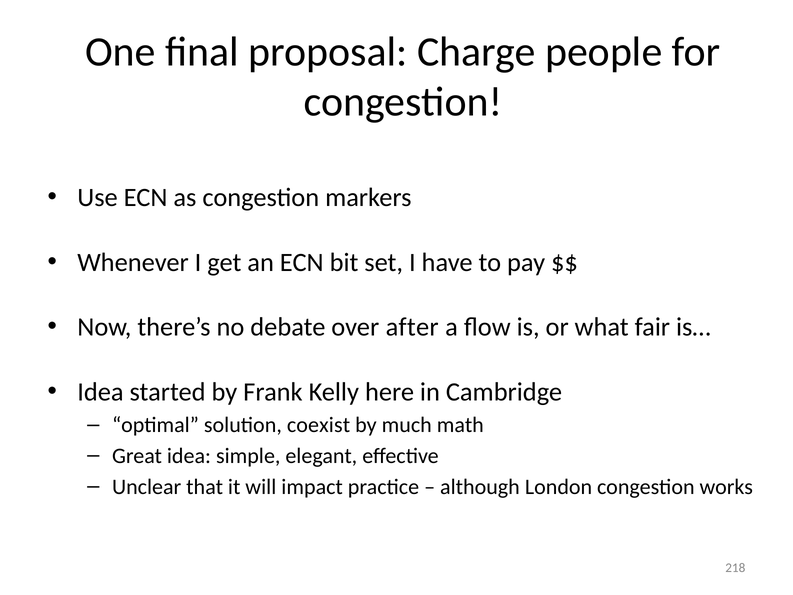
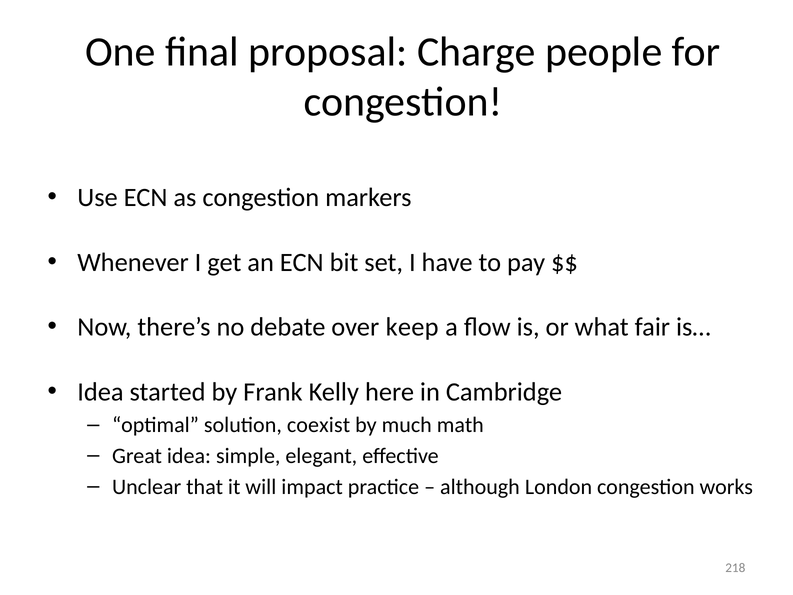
after: after -> keep (412, 327)
